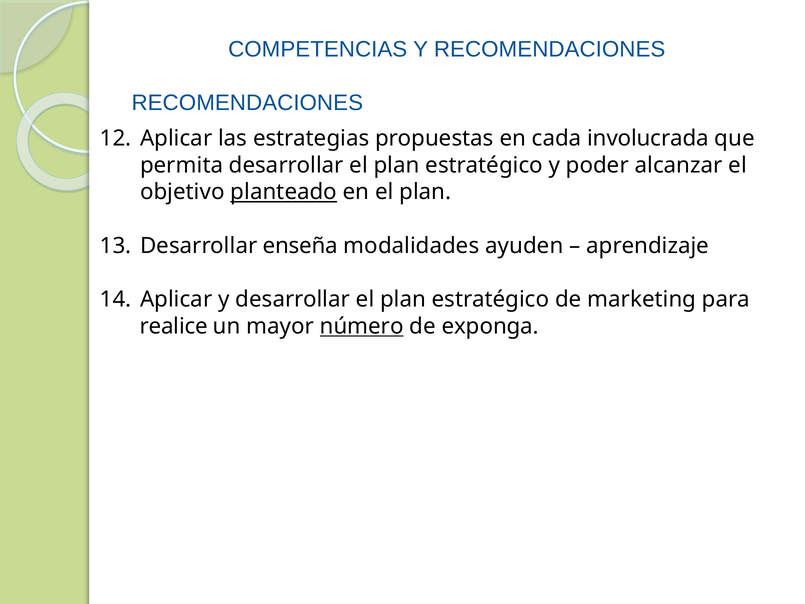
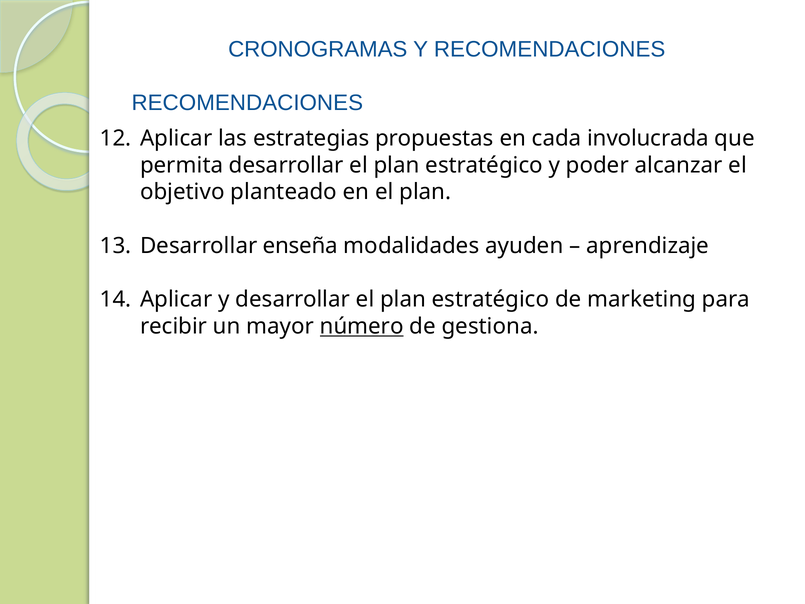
COMPETENCIAS: COMPETENCIAS -> CRONOGRAMAS (318, 49)
planteado underline: present -> none (284, 192)
realice: realice -> recibir (174, 326)
exponga: exponga -> gestiona (490, 326)
